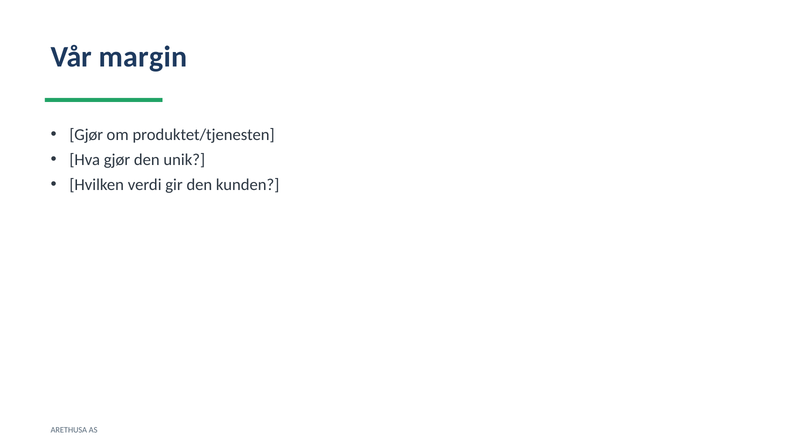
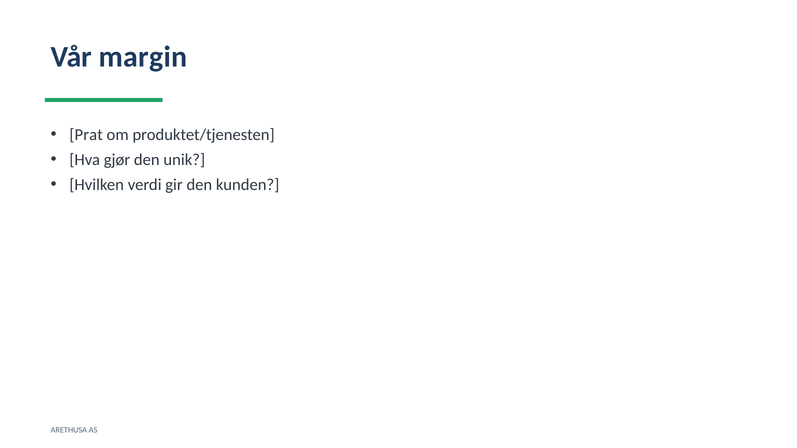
Gjør: Gjør -> Prat (86, 135)
